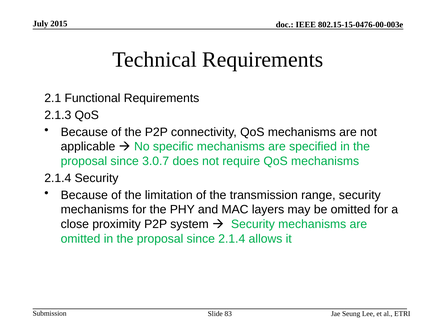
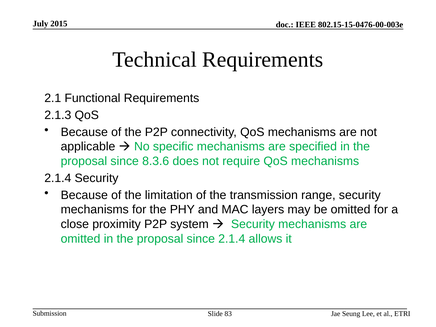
3.0.7: 3.0.7 -> 8.3.6 (156, 161)
